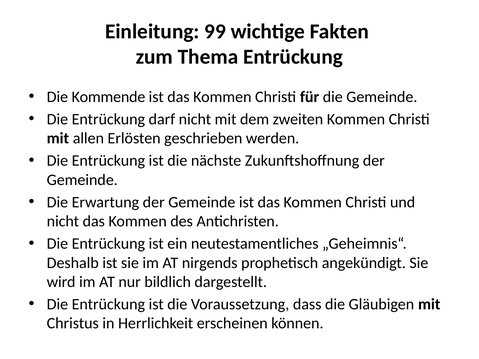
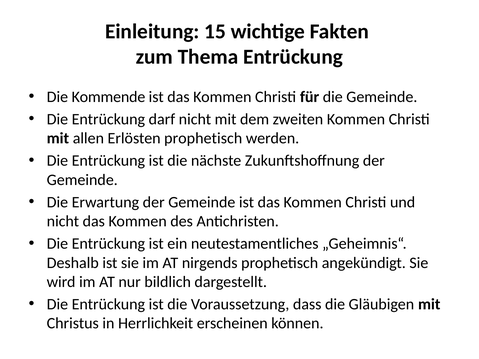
99: 99 -> 15 (215, 31)
Erlösten geschrieben: geschrieben -> prophetisch (203, 138)
